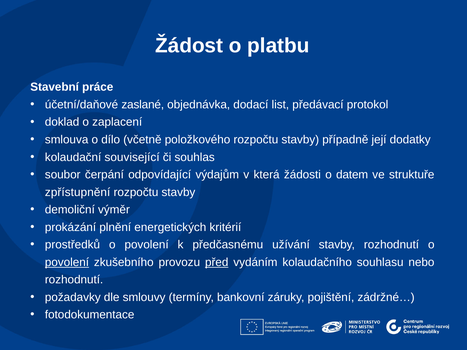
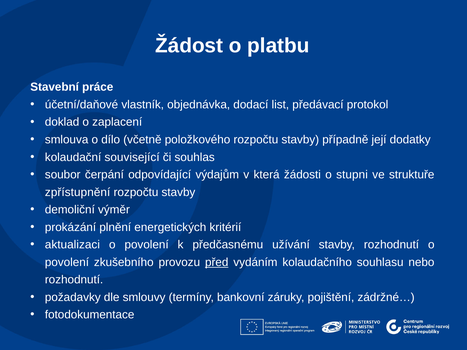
zaslané: zaslané -> vlastník (143, 105)
datem: datem -> stupni (352, 175)
prostředků: prostředků -> aktualizaci (72, 245)
povolení underline: present -> none (67, 262)
